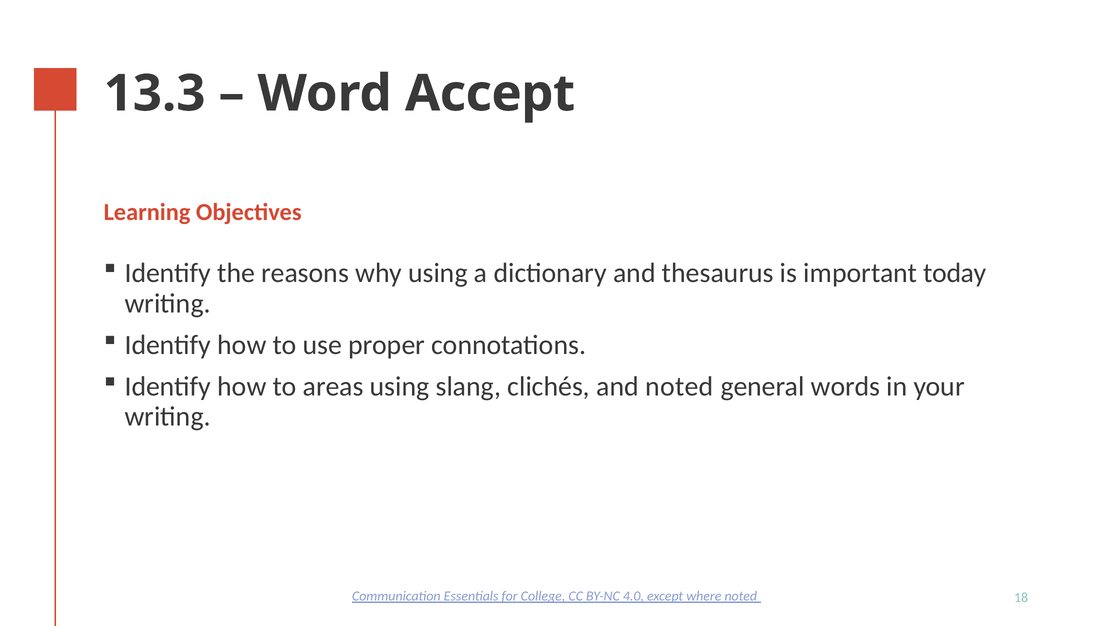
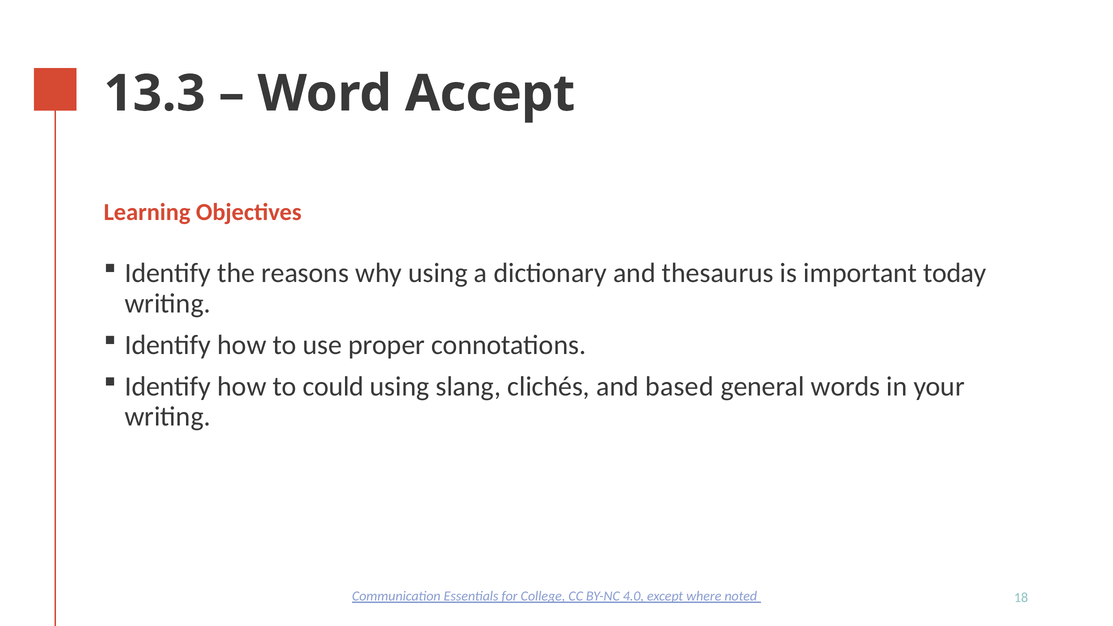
areas: areas -> could (333, 387)
and noted: noted -> based (679, 387)
